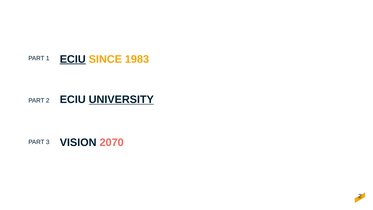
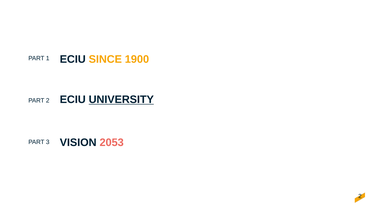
ECIU underline: present -> none (73, 59)
1983: 1983 -> 1900 (137, 59)
2070: 2070 -> 2053 (112, 142)
